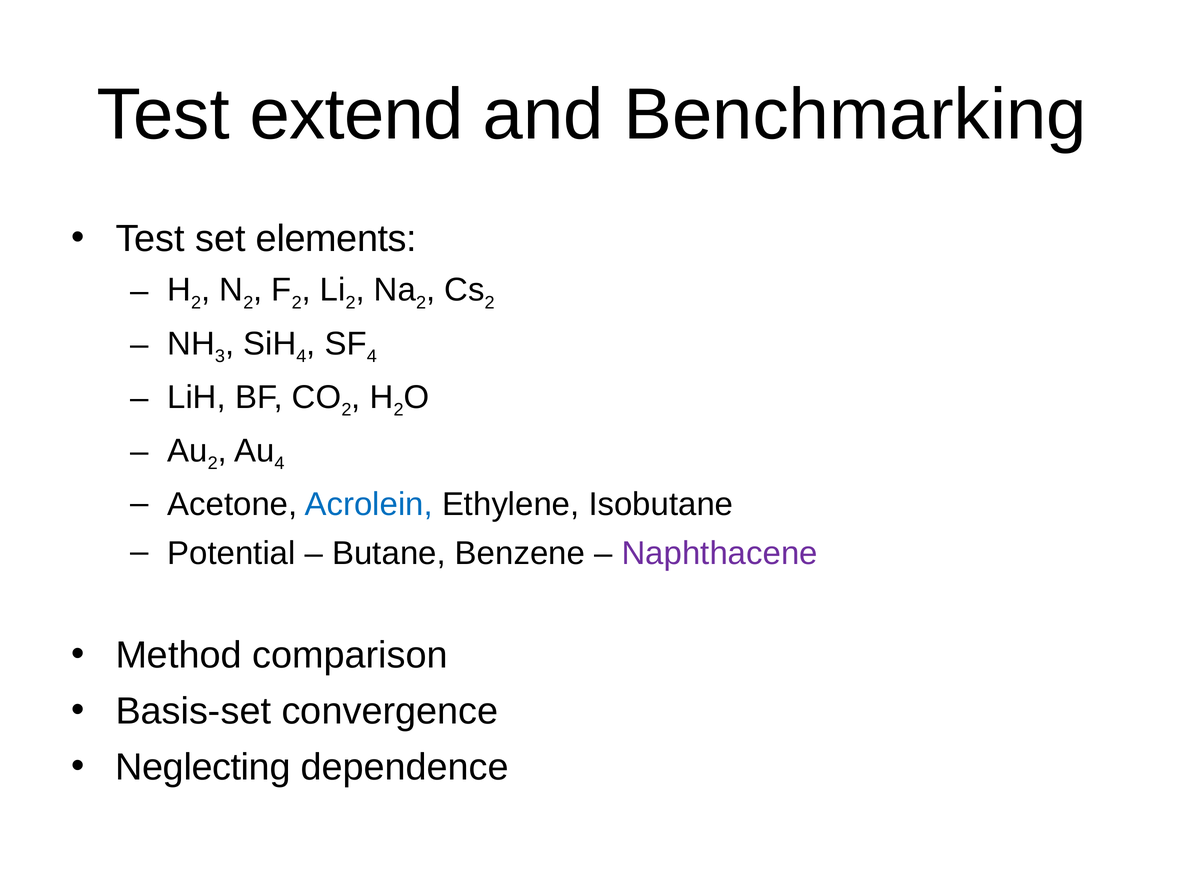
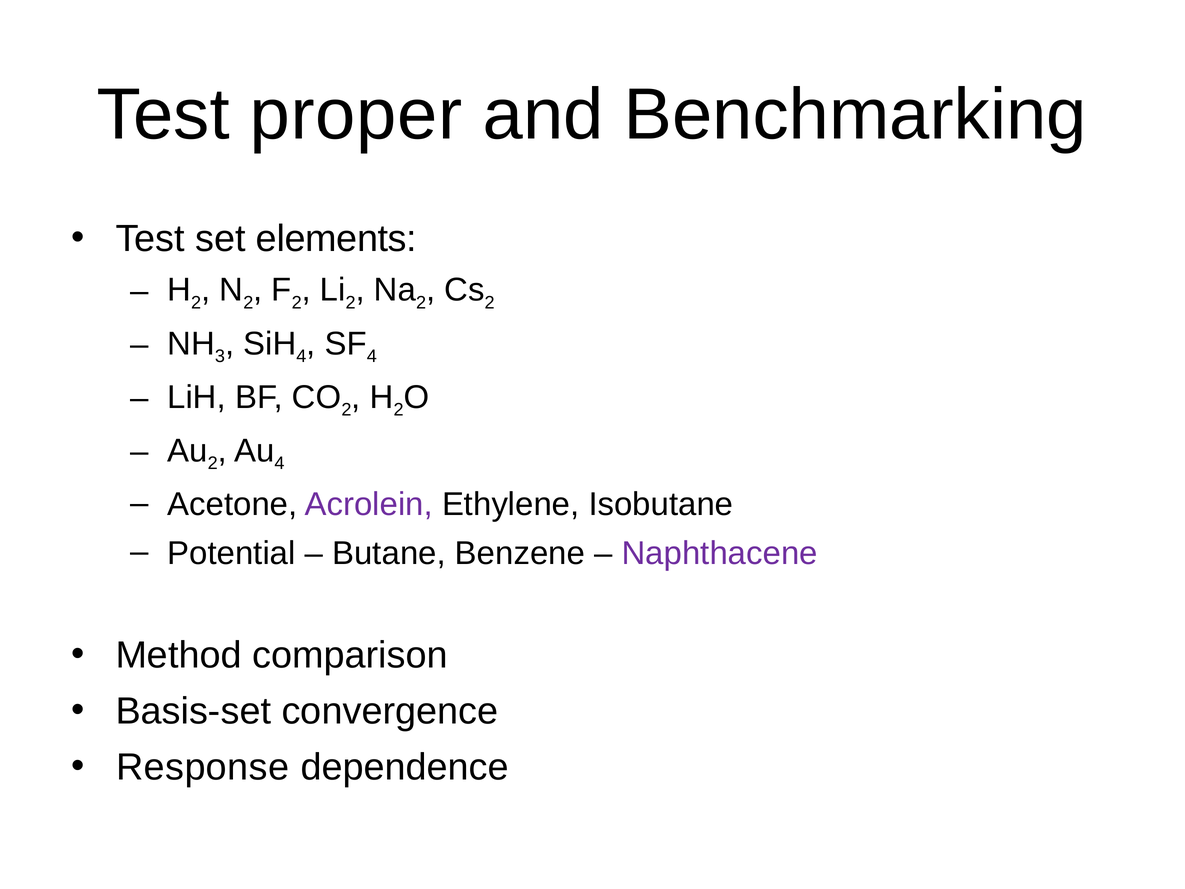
extend: extend -> proper (356, 115)
Acrolein colour: blue -> purple (369, 504)
Neglecting: Neglecting -> Response (203, 767)
